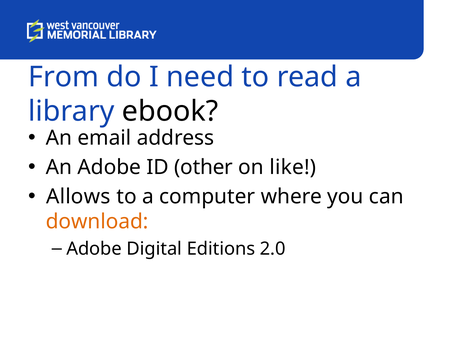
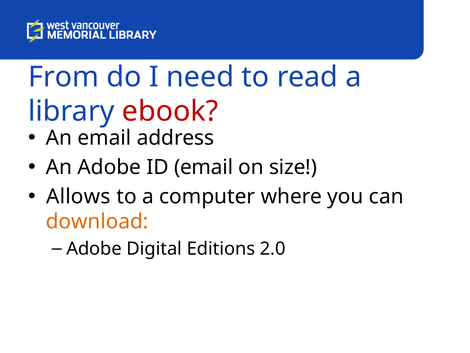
ebook colour: black -> red (170, 111)
ID other: other -> email (204, 167)
like: like -> size (293, 167)
